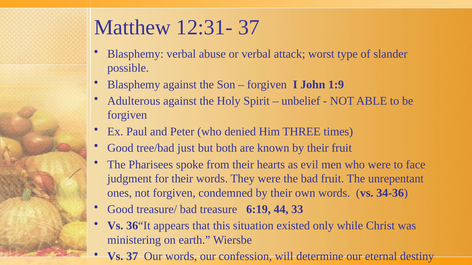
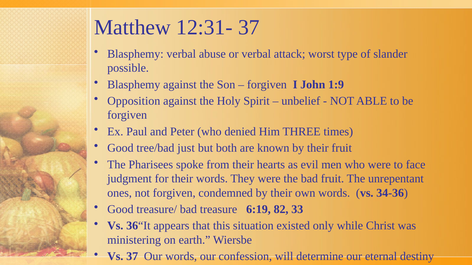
Adulterous: Adulterous -> Opposition (134, 101)
44: 44 -> 82 (281, 210)
